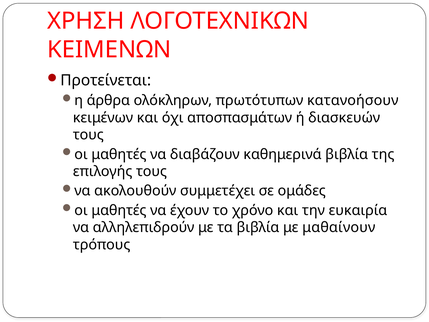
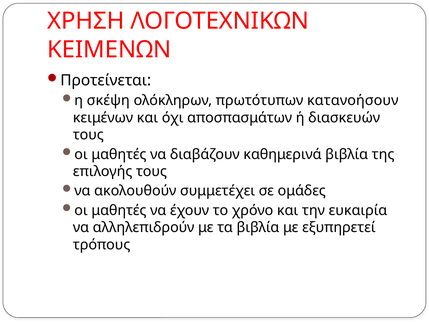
άρθρα: άρθρα -> σκέψη (108, 100)
μαθαίνουν: μαθαίνουν -> εξυπηρετεί (339, 227)
